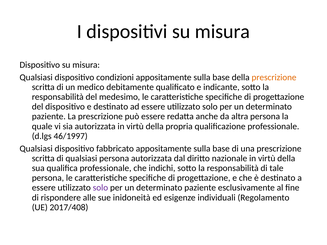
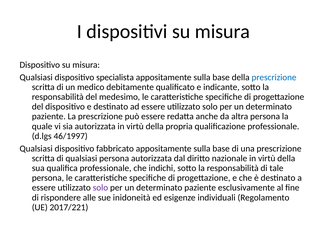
condizioni: condizioni -> specialista (115, 77)
prescrizione colour: orange -> blue (274, 77)
2017/408: 2017/408 -> 2017/221 (69, 208)
